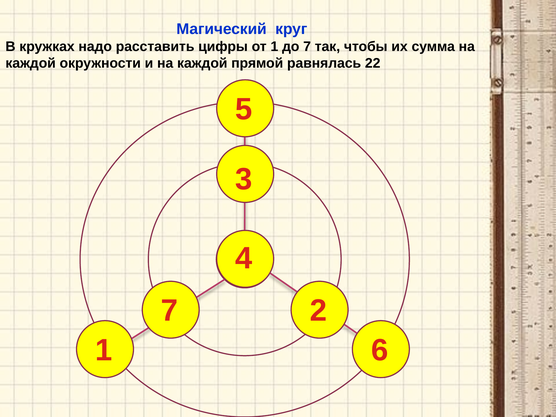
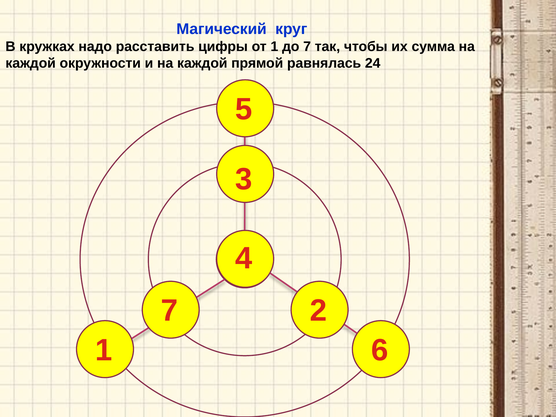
22: 22 -> 24 (373, 63)
